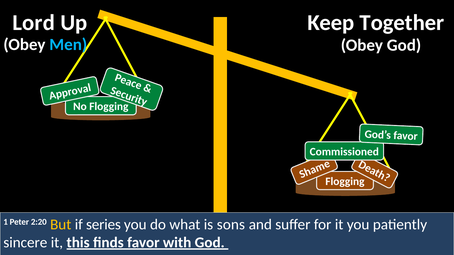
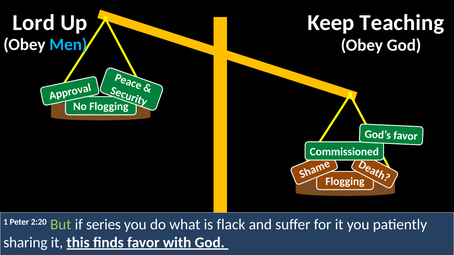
Together: Together -> Teaching (402, 23)
But colour: yellow -> light green (61, 225)
sons: sons -> flack (231, 225)
sincere: sincere -> sharing (25, 243)
